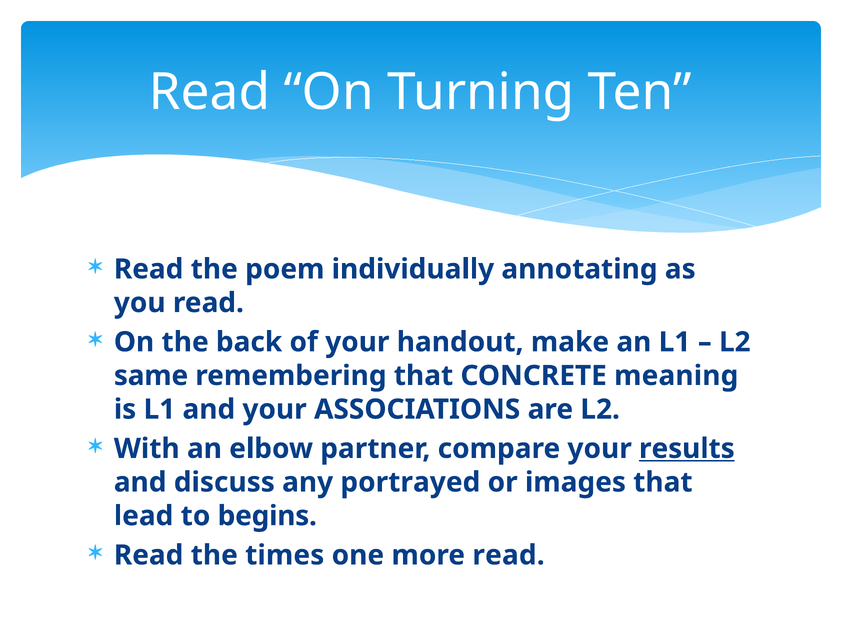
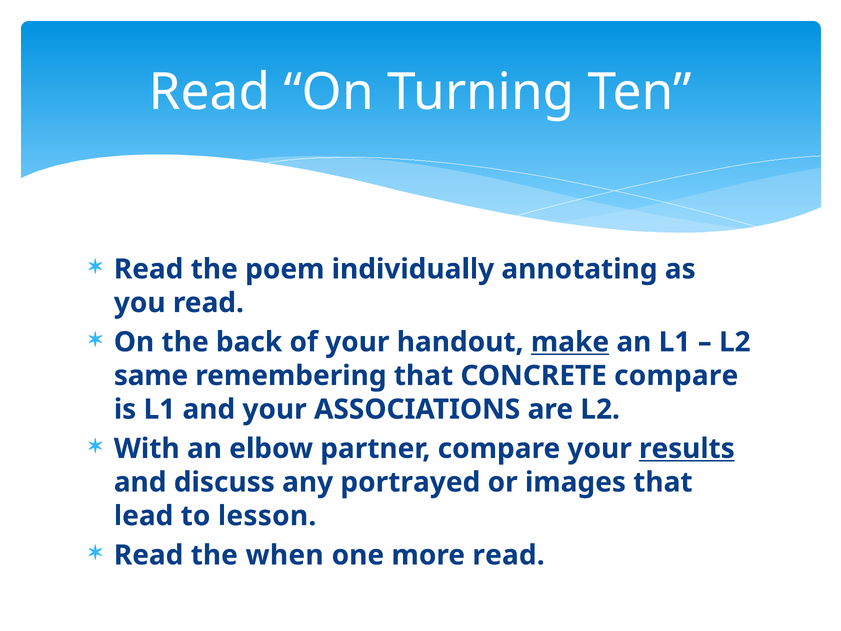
make underline: none -> present (570, 342)
CONCRETE meaning: meaning -> compare (676, 376)
begins: begins -> lesson (267, 516)
times: times -> when (285, 555)
